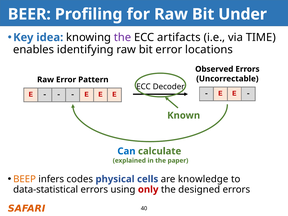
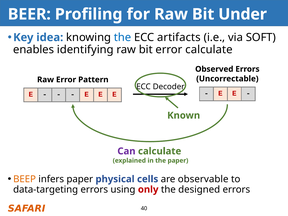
the colour: purple -> blue (123, 37)
TIME: TIME -> SOFT (261, 37)
error locations: locations -> calculate (209, 50)
Can colour: blue -> purple (126, 151)
infers codes: codes -> paper (80, 179)
knowledge: knowledge -> observable (203, 179)
data-statistical: data-statistical -> data-targeting (46, 189)
